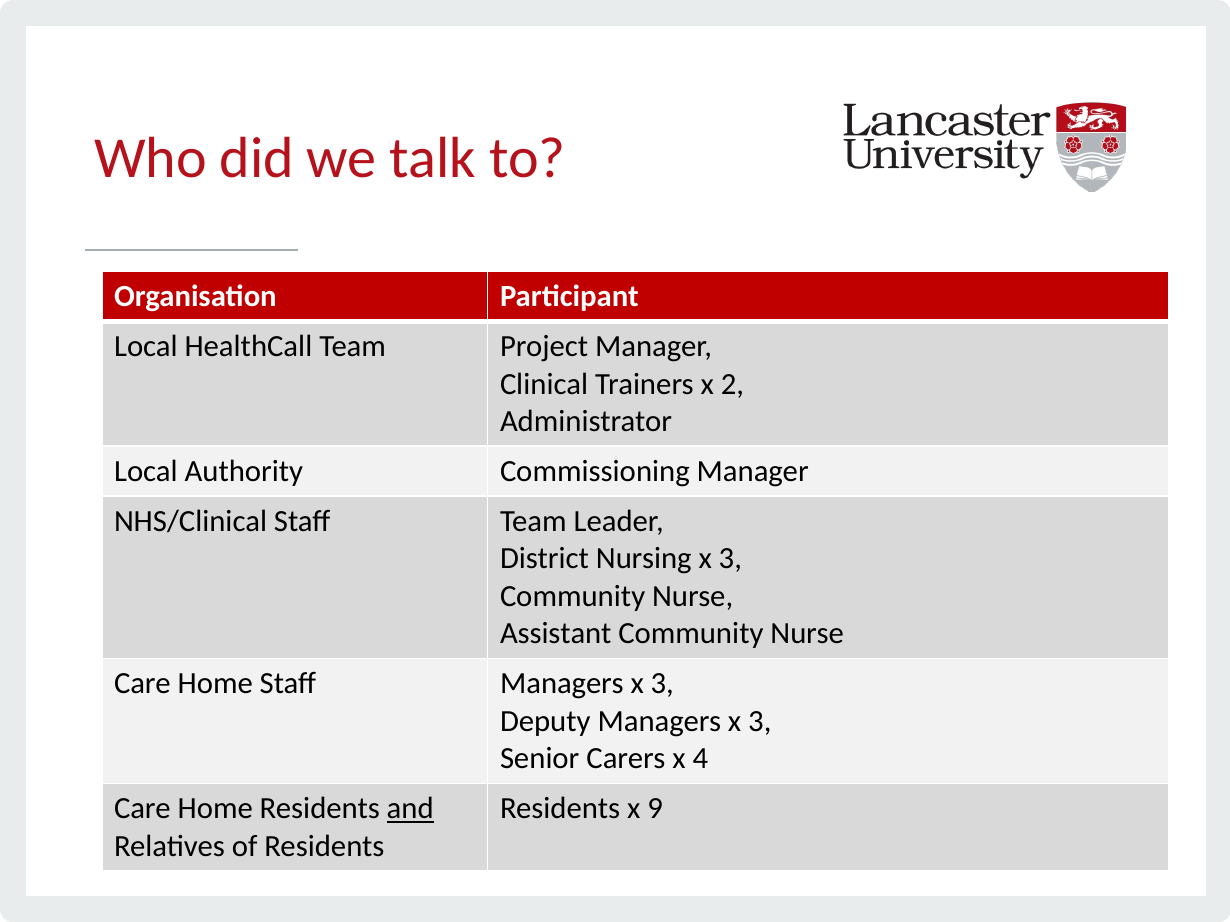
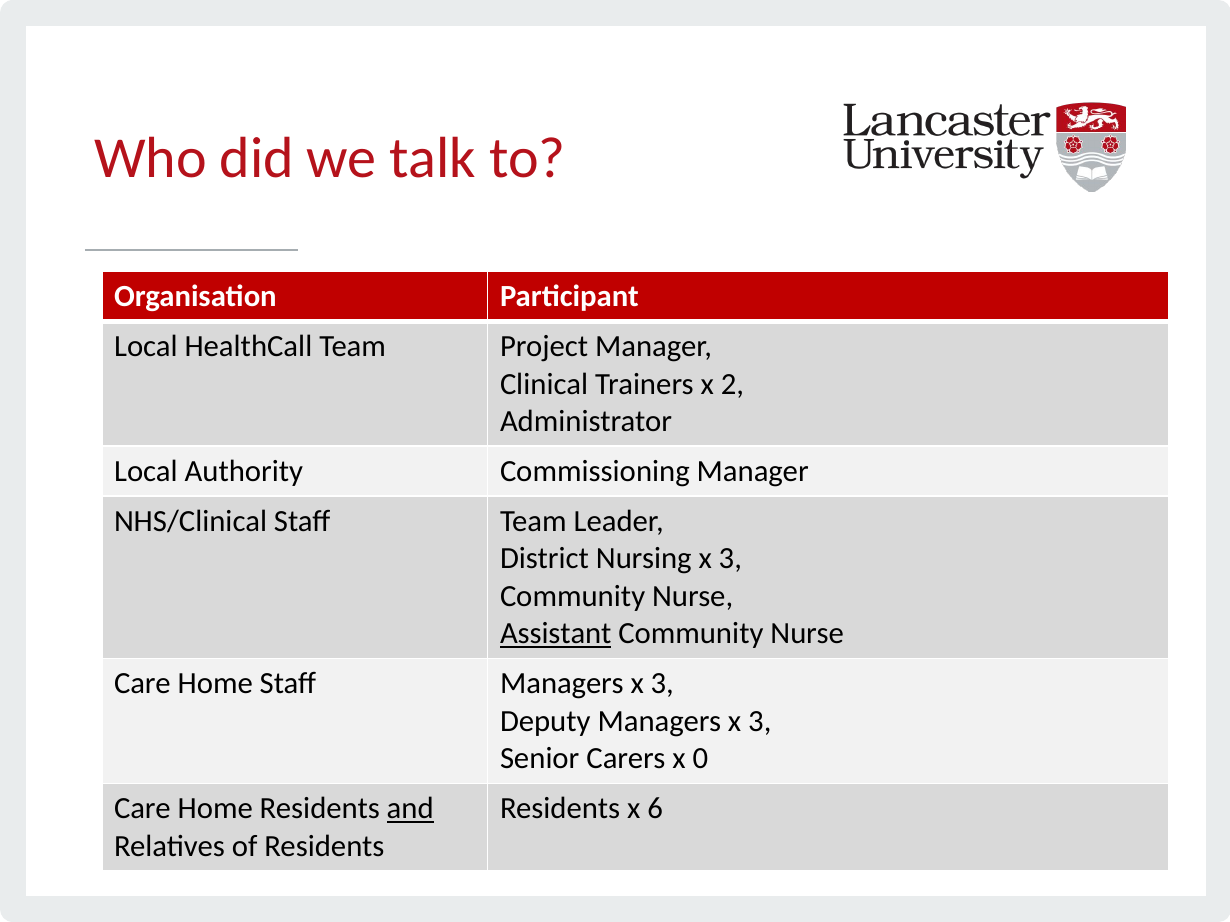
Assistant underline: none -> present (556, 634)
4: 4 -> 0 (700, 759)
9: 9 -> 6 (655, 809)
